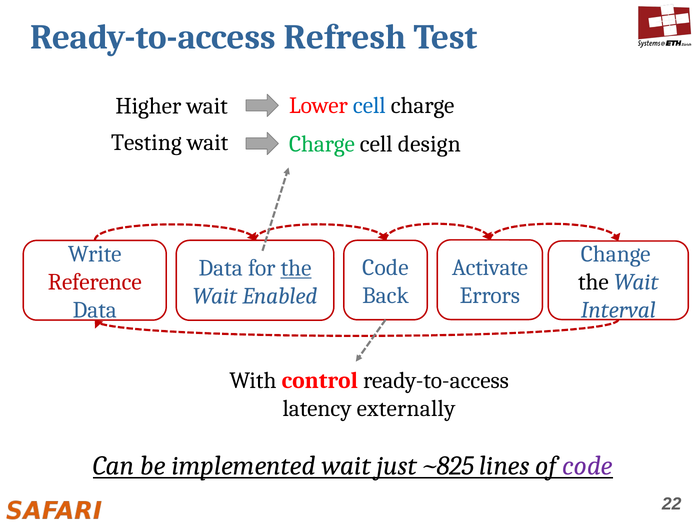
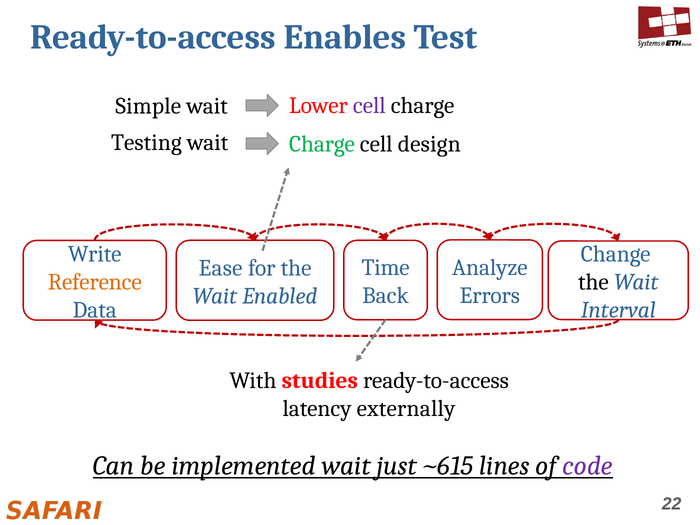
Refresh: Refresh -> Enables (345, 37)
cell colour: blue -> purple (369, 106)
Higher: Higher -> Simple (148, 106)
Activate: Activate -> Analyze (490, 267)
Code: Code -> Time (386, 268)
Data: Data -> Ease (221, 268)
the underline: present -> none (296, 268)
Reference colour: red -> orange (95, 282)
control: control -> studies (320, 381)
~825: ~825 -> ~615 (448, 466)
